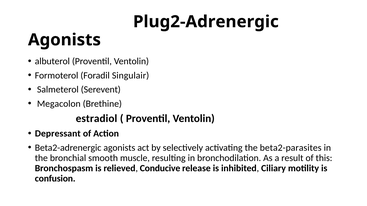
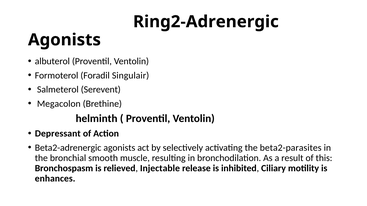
Plug2-Adrenergic: Plug2-Adrenergic -> Ring2-Adrenergic (206, 22)
estradiol: estradiol -> helminth (97, 119)
Conducive: Conducive -> Injectable (160, 169)
confusion: confusion -> enhances (55, 179)
